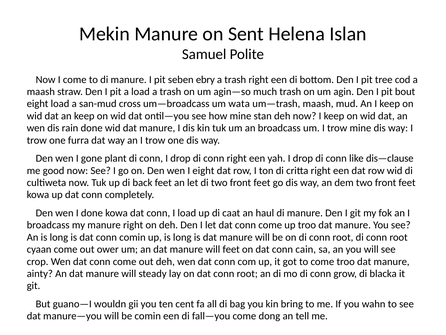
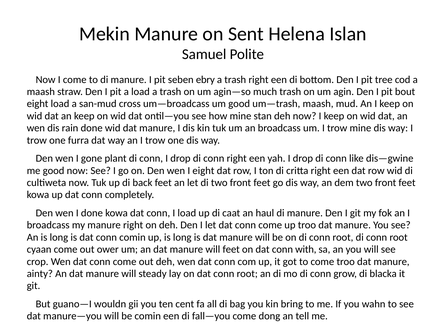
um wata: wata -> good (239, 104)
dis—clause: dis—clause -> dis—gwine (390, 158)
cain: cain -> with (306, 249)
